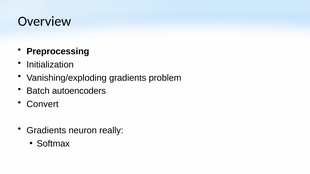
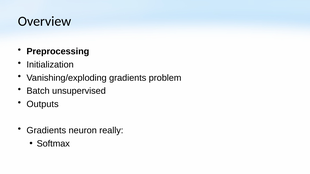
autoencoders: autoencoders -> unsupervised (79, 91)
Convert: Convert -> Outputs (43, 104)
